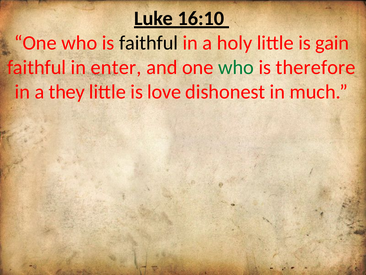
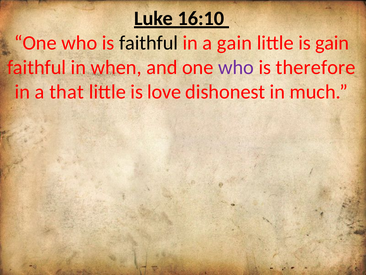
a holy: holy -> gain (234, 43)
enter: enter -> when (116, 67)
who colour: green -> purple (236, 67)
they: they -> that (67, 92)
